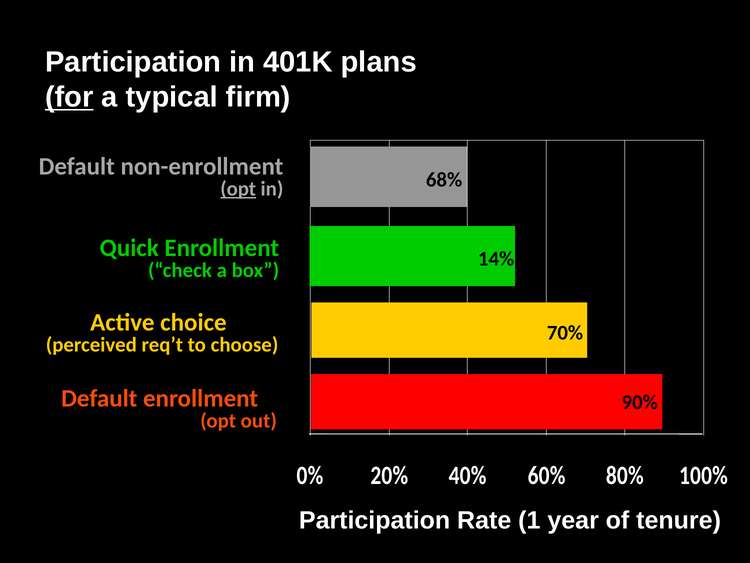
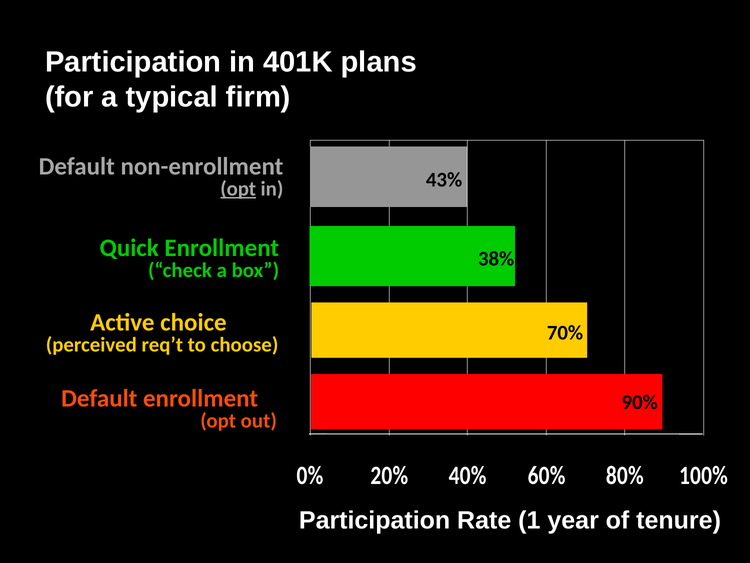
for underline: present -> none (69, 97)
68%: 68% -> 43% (444, 180)
14%: 14% -> 38% (496, 259)
